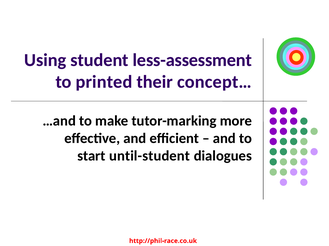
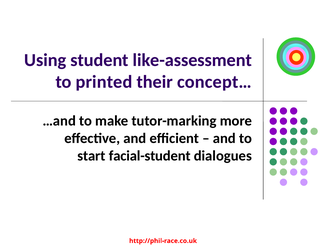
less-assessment: less-assessment -> like-assessment (192, 60)
until-student: until-student -> facial-student (150, 156)
